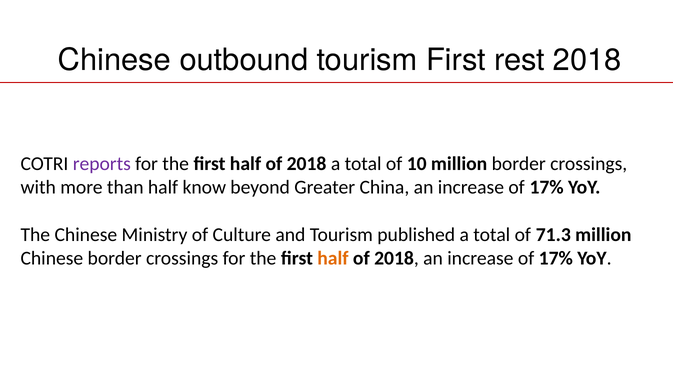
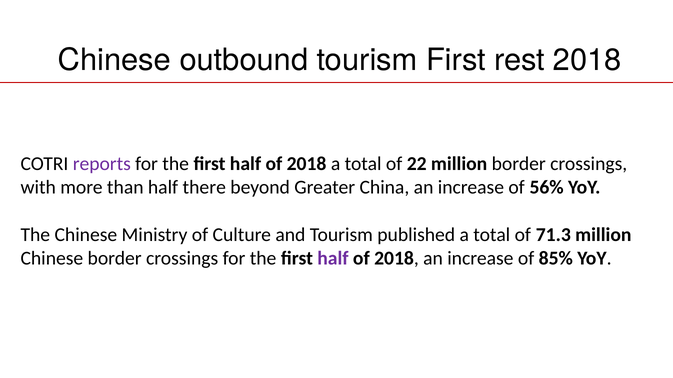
10: 10 -> 22 (417, 164)
know: know -> there (204, 188)
17%: 17% -> 56% (547, 188)
half colour: orange -> purple (333, 258)
17%: 17% -> 85% (556, 258)
